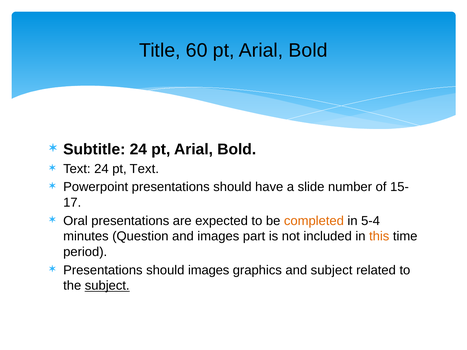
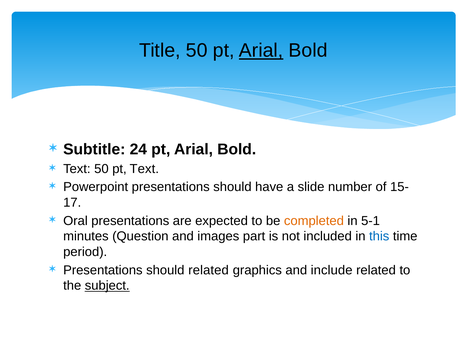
Title 60: 60 -> 50 (197, 51)
Arial underline: none -> present (261, 51)
Text 24: 24 -> 50 (101, 169)
5-4: 5-4 -> 5-1 (371, 221)
this colour: orange -> blue (379, 237)
should images: images -> related (209, 270)
and subject: subject -> include (332, 270)
